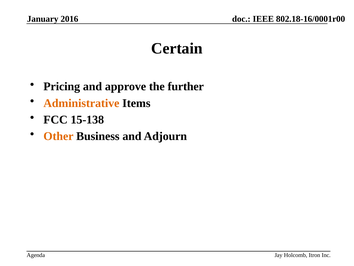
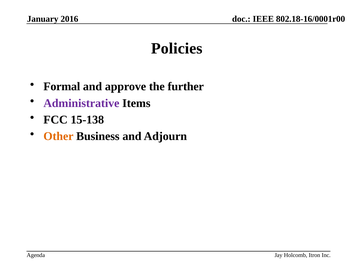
Certain: Certain -> Policies (177, 48)
Pricing: Pricing -> Formal (62, 86)
Administrative colour: orange -> purple (81, 103)
